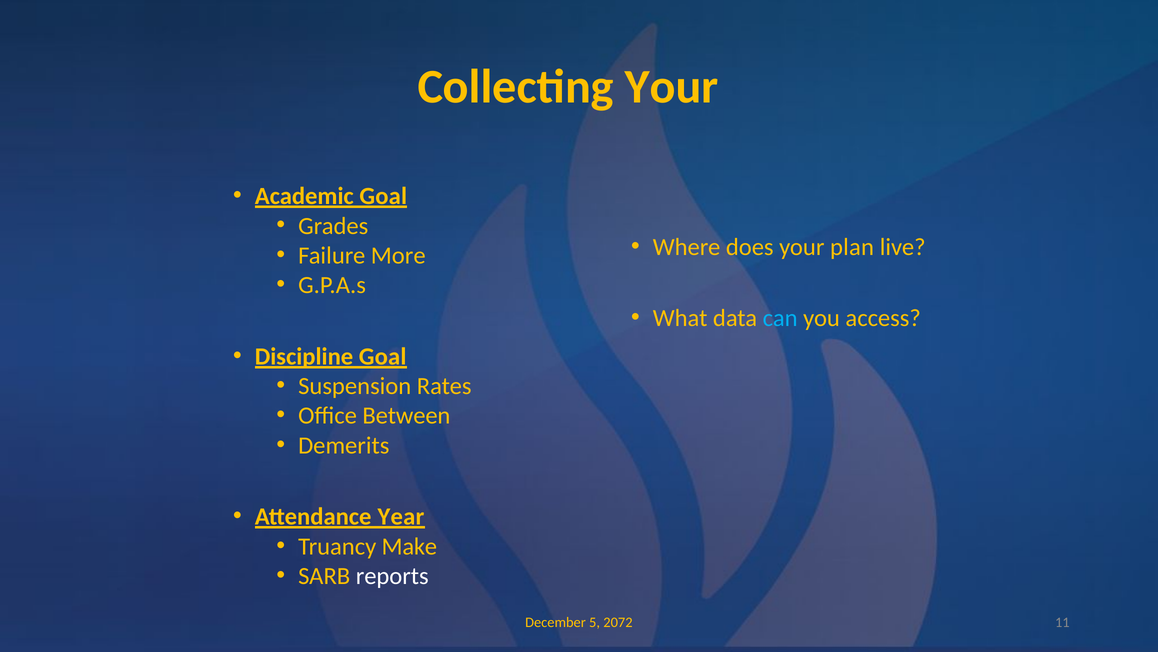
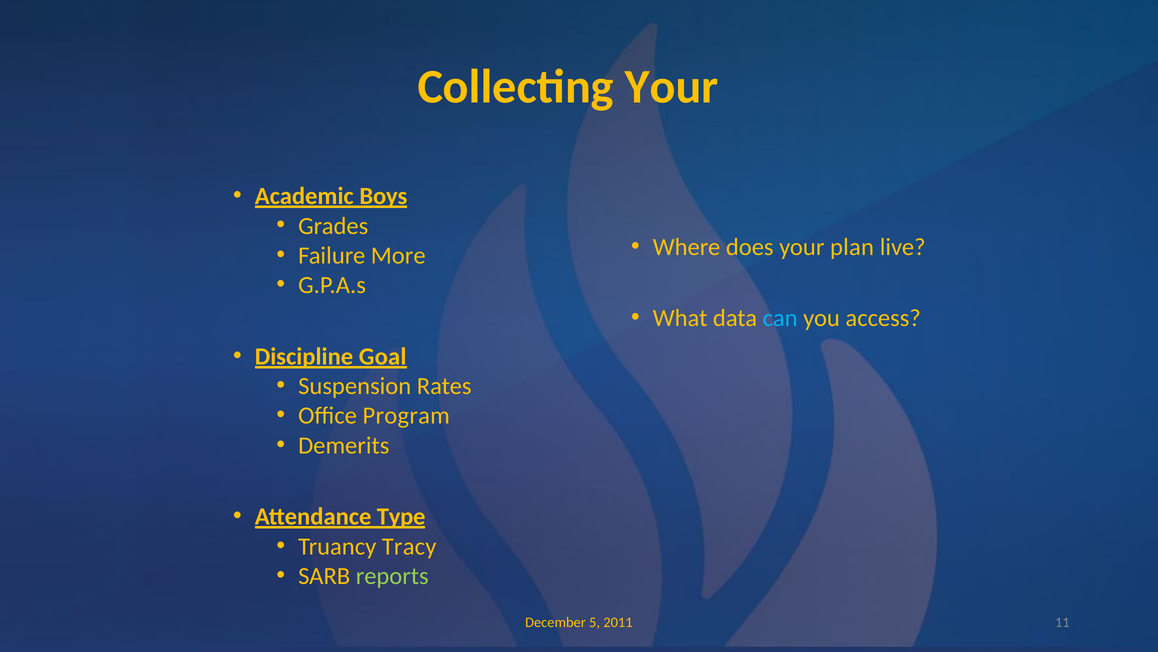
Academic Goal: Goal -> Boys (383, 196)
Between: Between -> Program (406, 415)
Year: Year -> Type (401, 516)
Make: Make -> Tracy (409, 546)
reports colour: white -> light green (392, 576)
2072: 2072 -> 2011 (618, 622)
